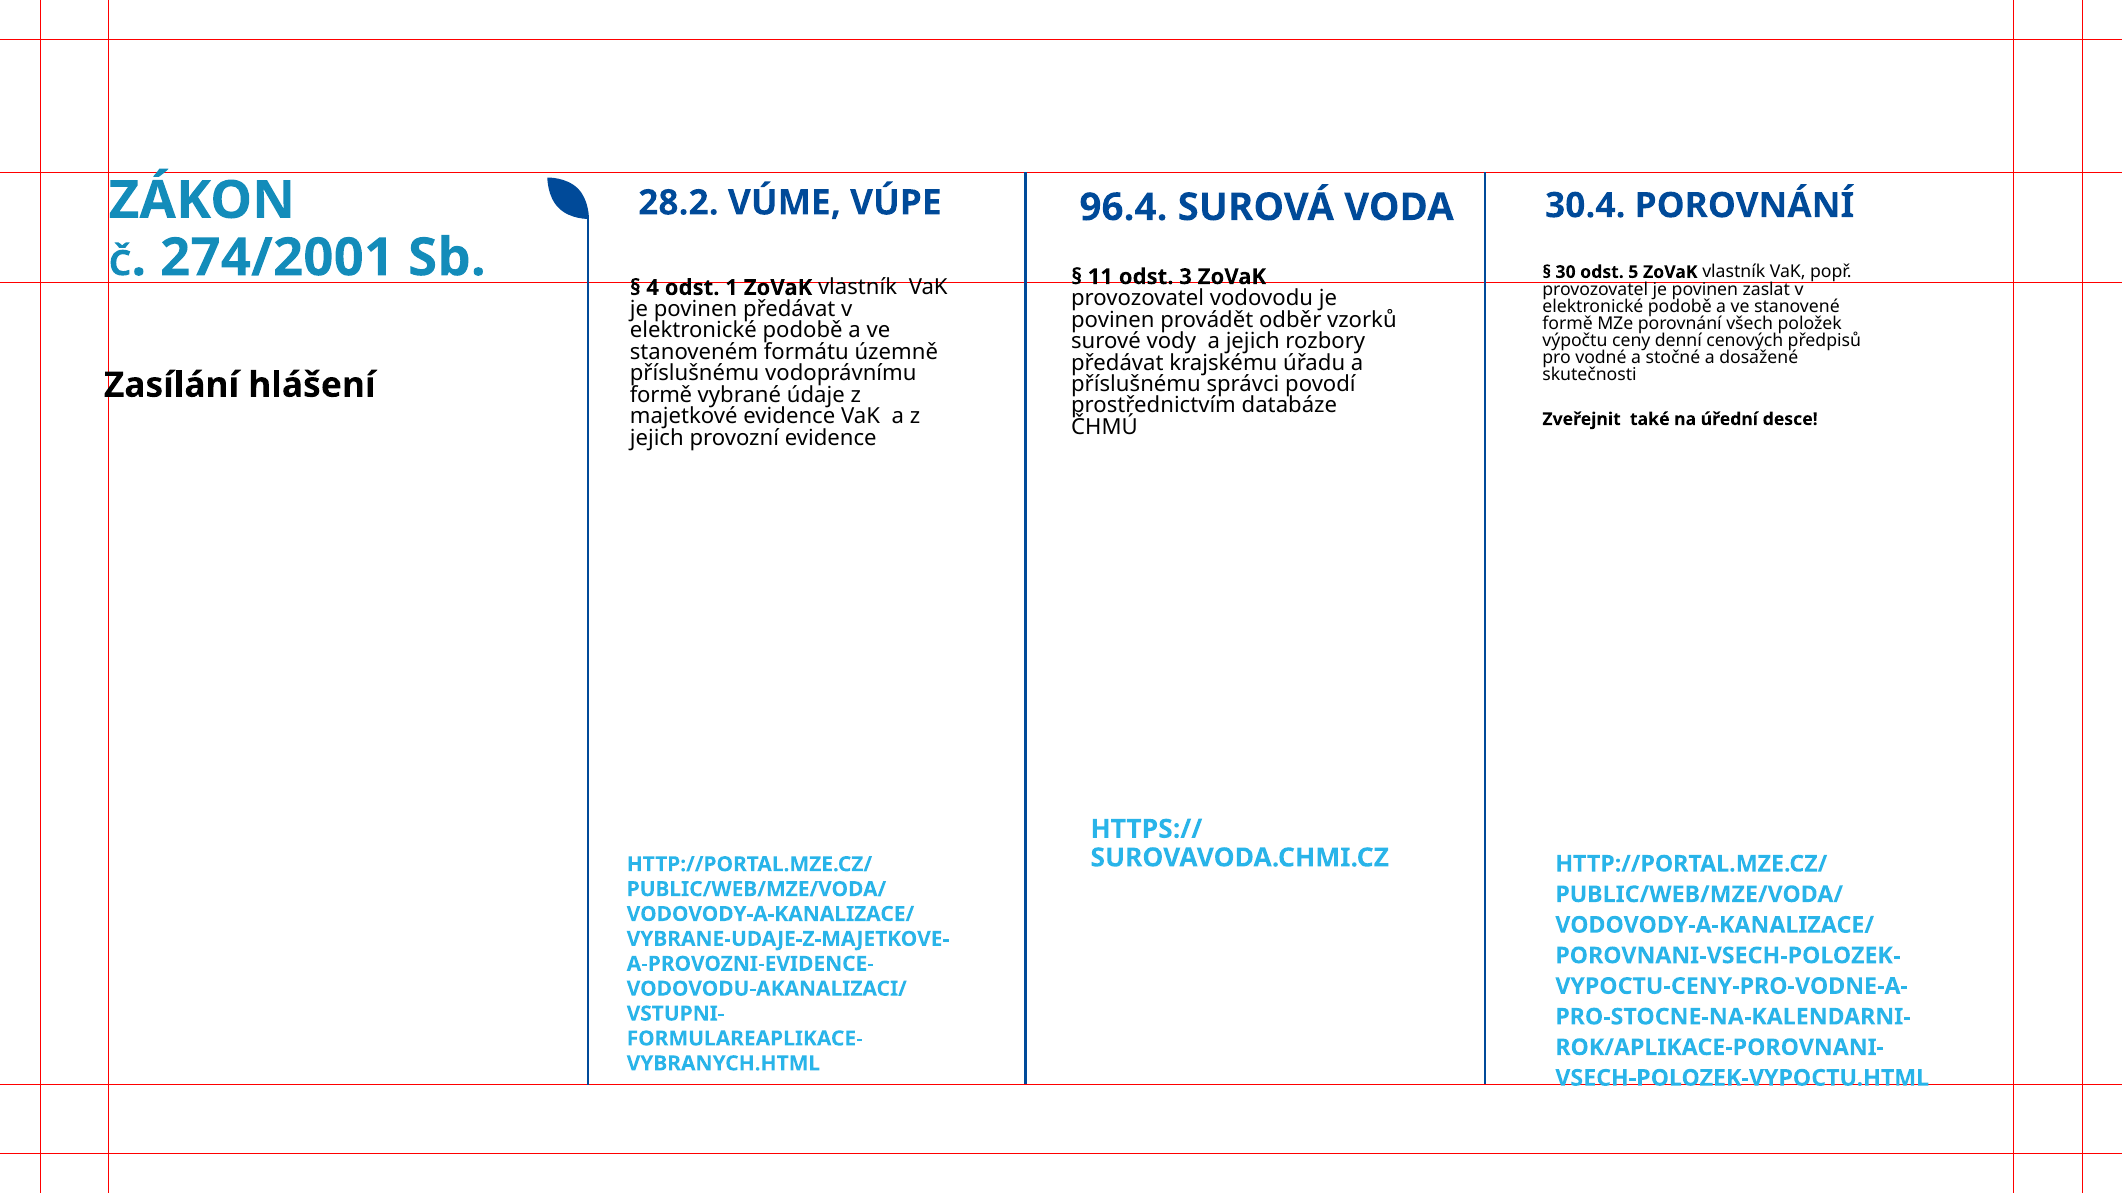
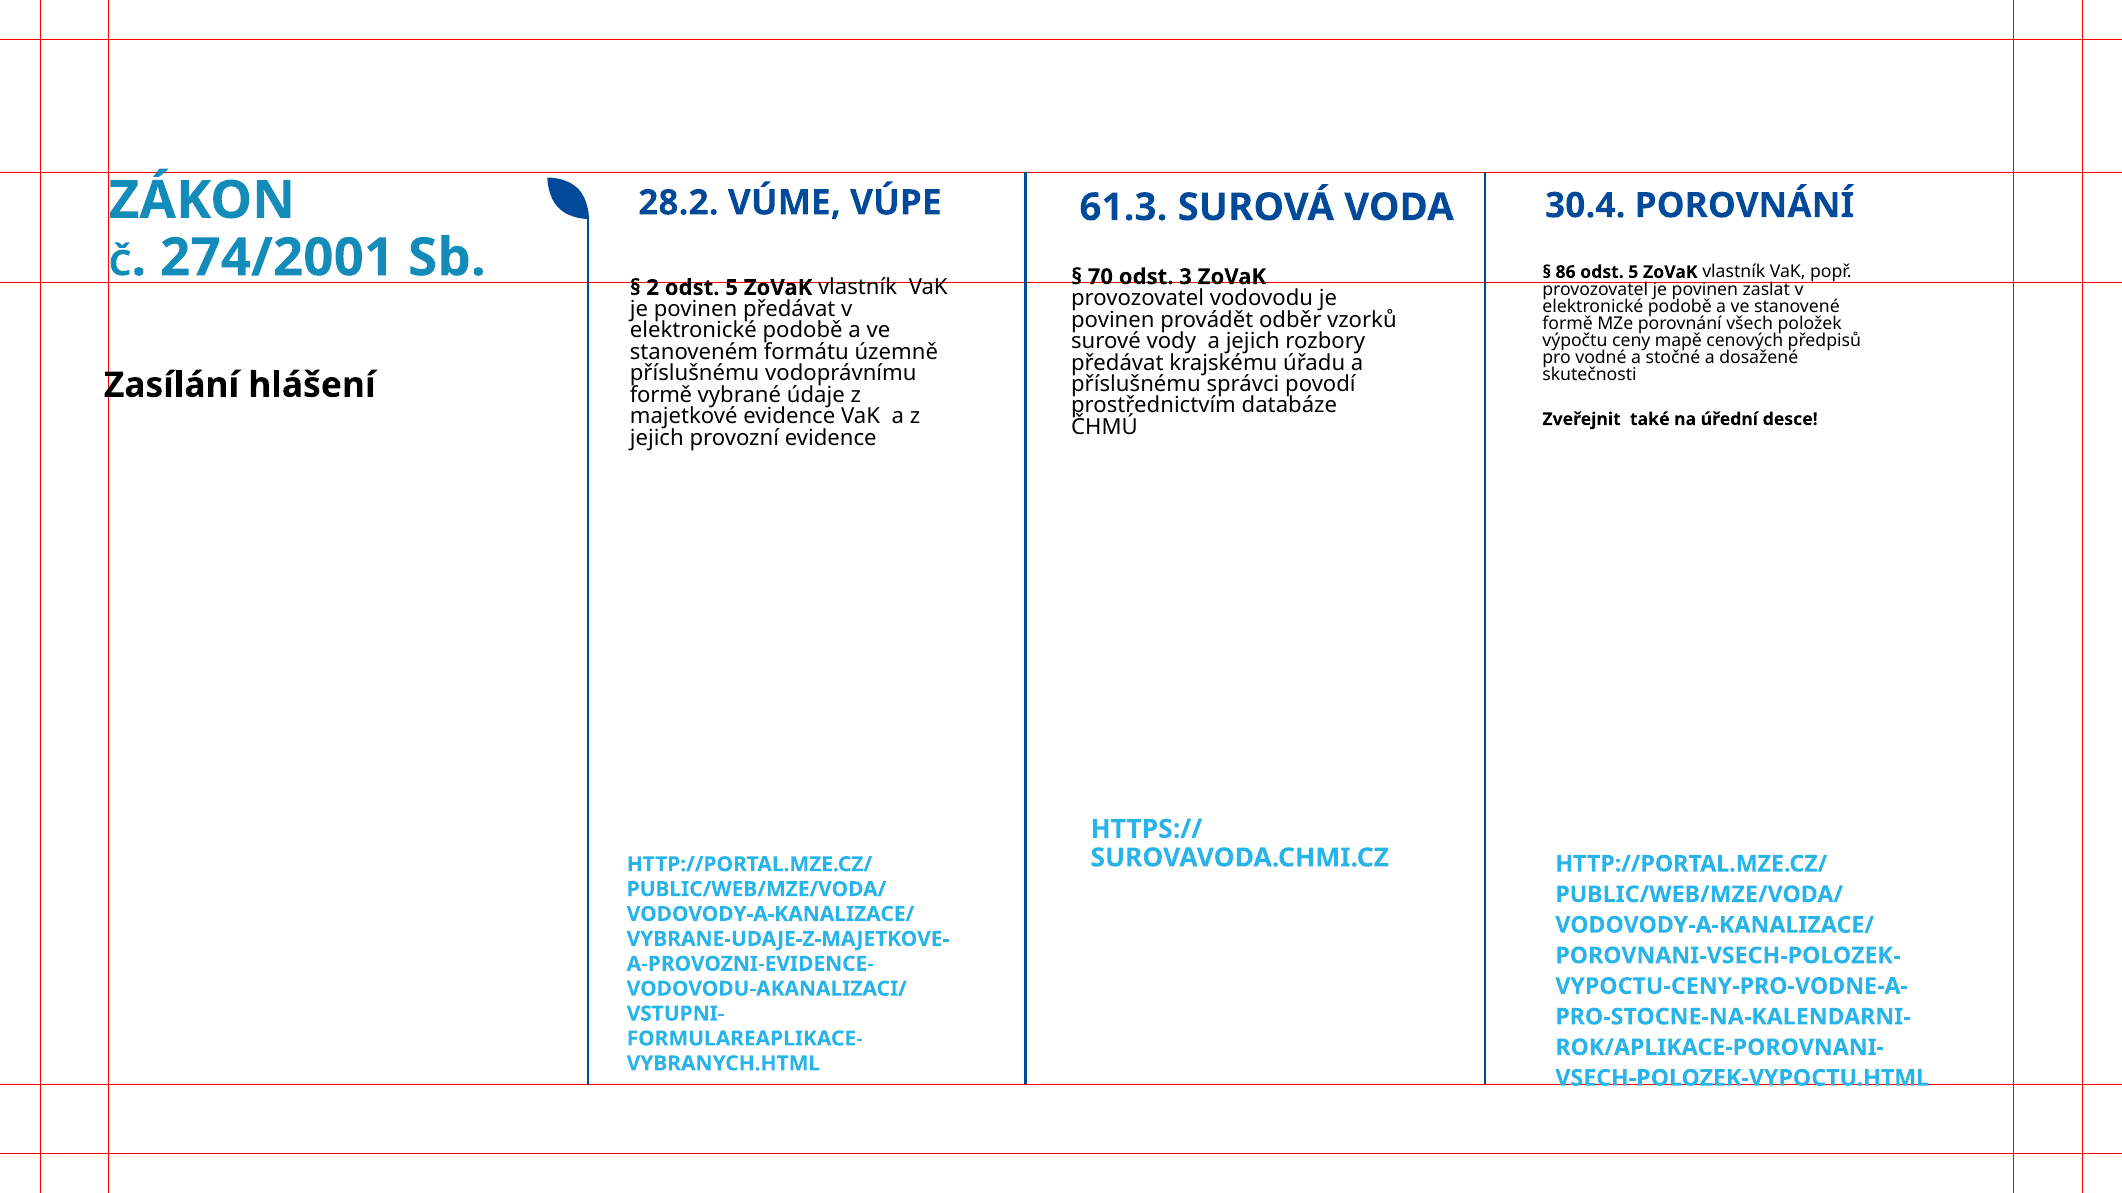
96.4: 96.4 -> 61.3 (1123, 207)
30: 30 -> 86 (1566, 272)
11: 11 -> 70 (1100, 277)
4: 4 -> 2 (653, 288)
1: 1 -> 5 (732, 288)
denní: denní -> mapě (1678, 341)
